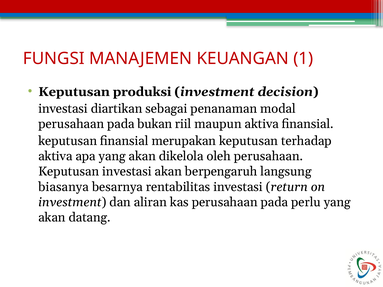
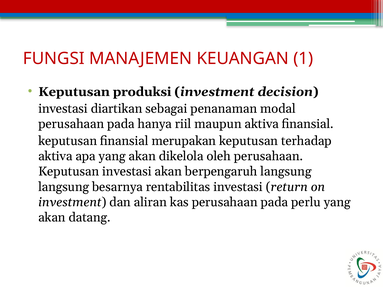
bukan: bukan -> hanya (155, 124)
biasanya: biasanya -> langsung (64, 187)
